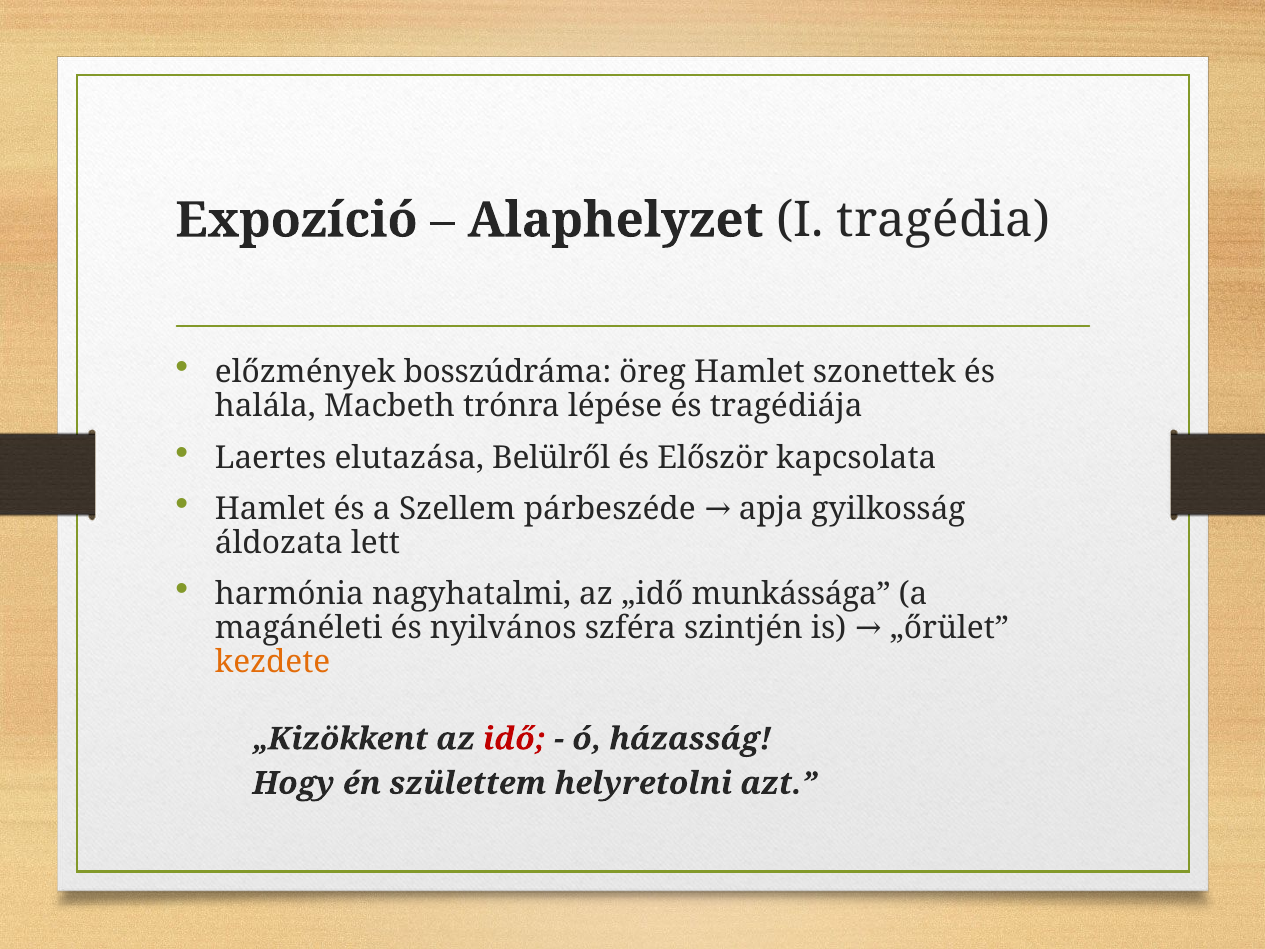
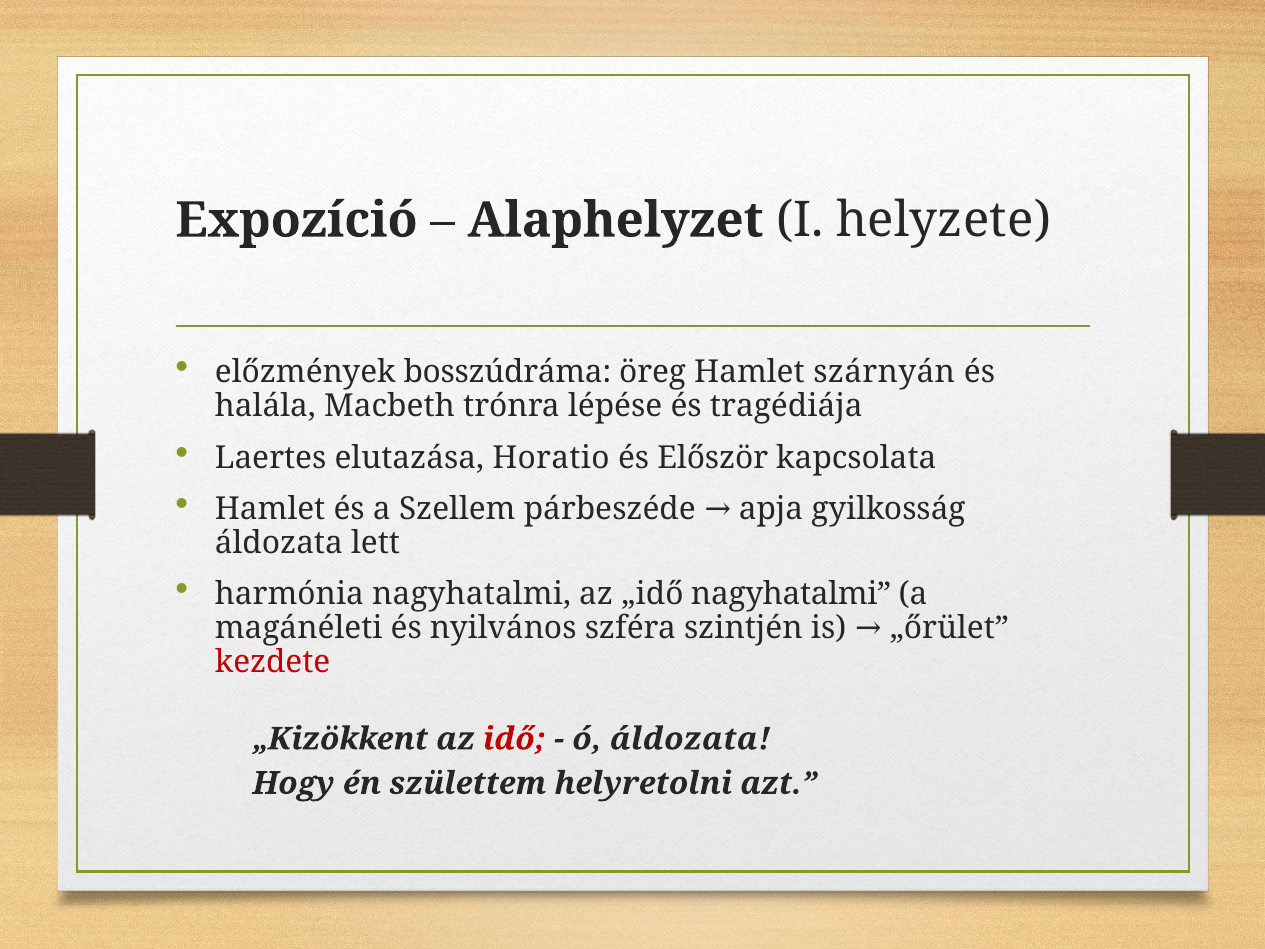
tragédia: tragédia -> helyzete (944, 220)
szonettek: szonettek -> szárnyán (884, 372)
Belülről: Belülről -> Horatio (551, 457)
„idő munkássága: munkássága -> nagyhatalmi (791, 594)
kezdete colour: orange -> red (273, 662)
ó házasság: házasság -> áldozata (690, 739)
